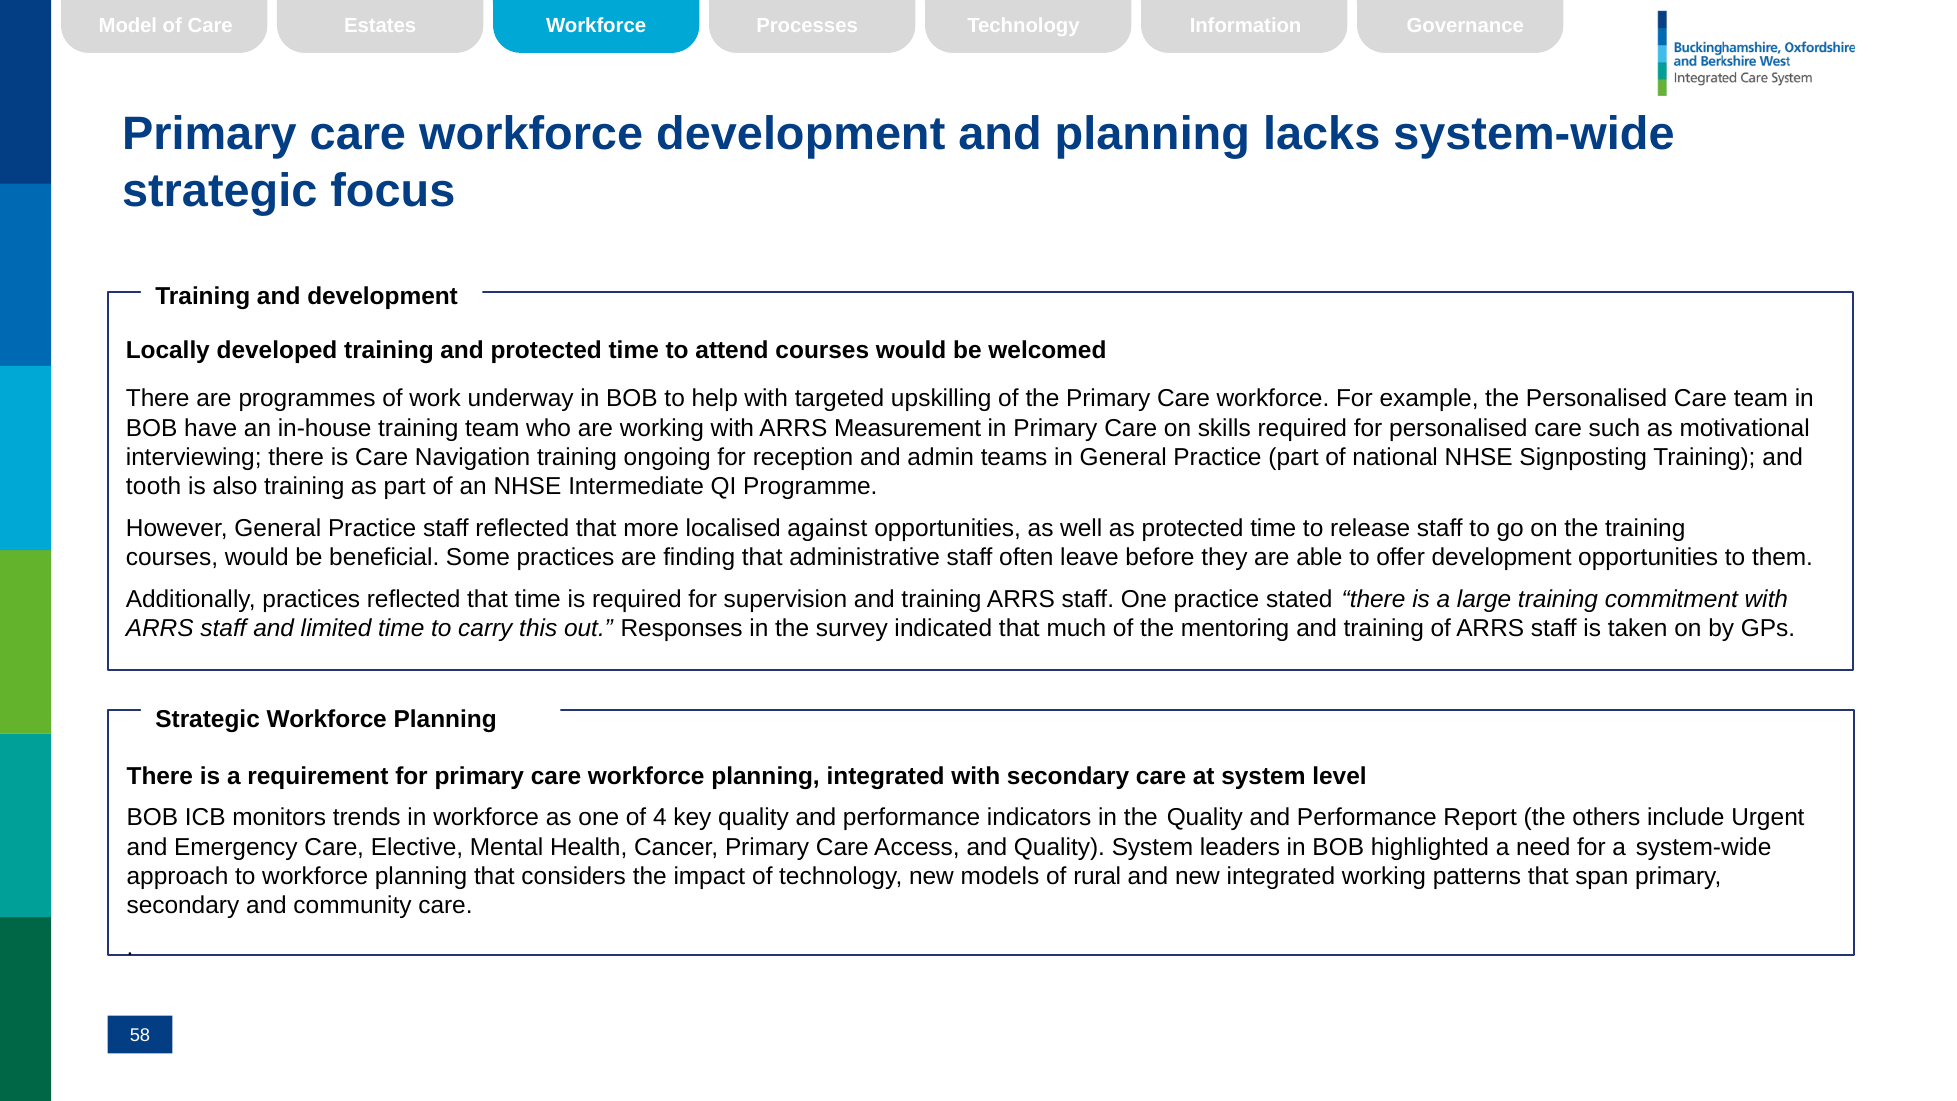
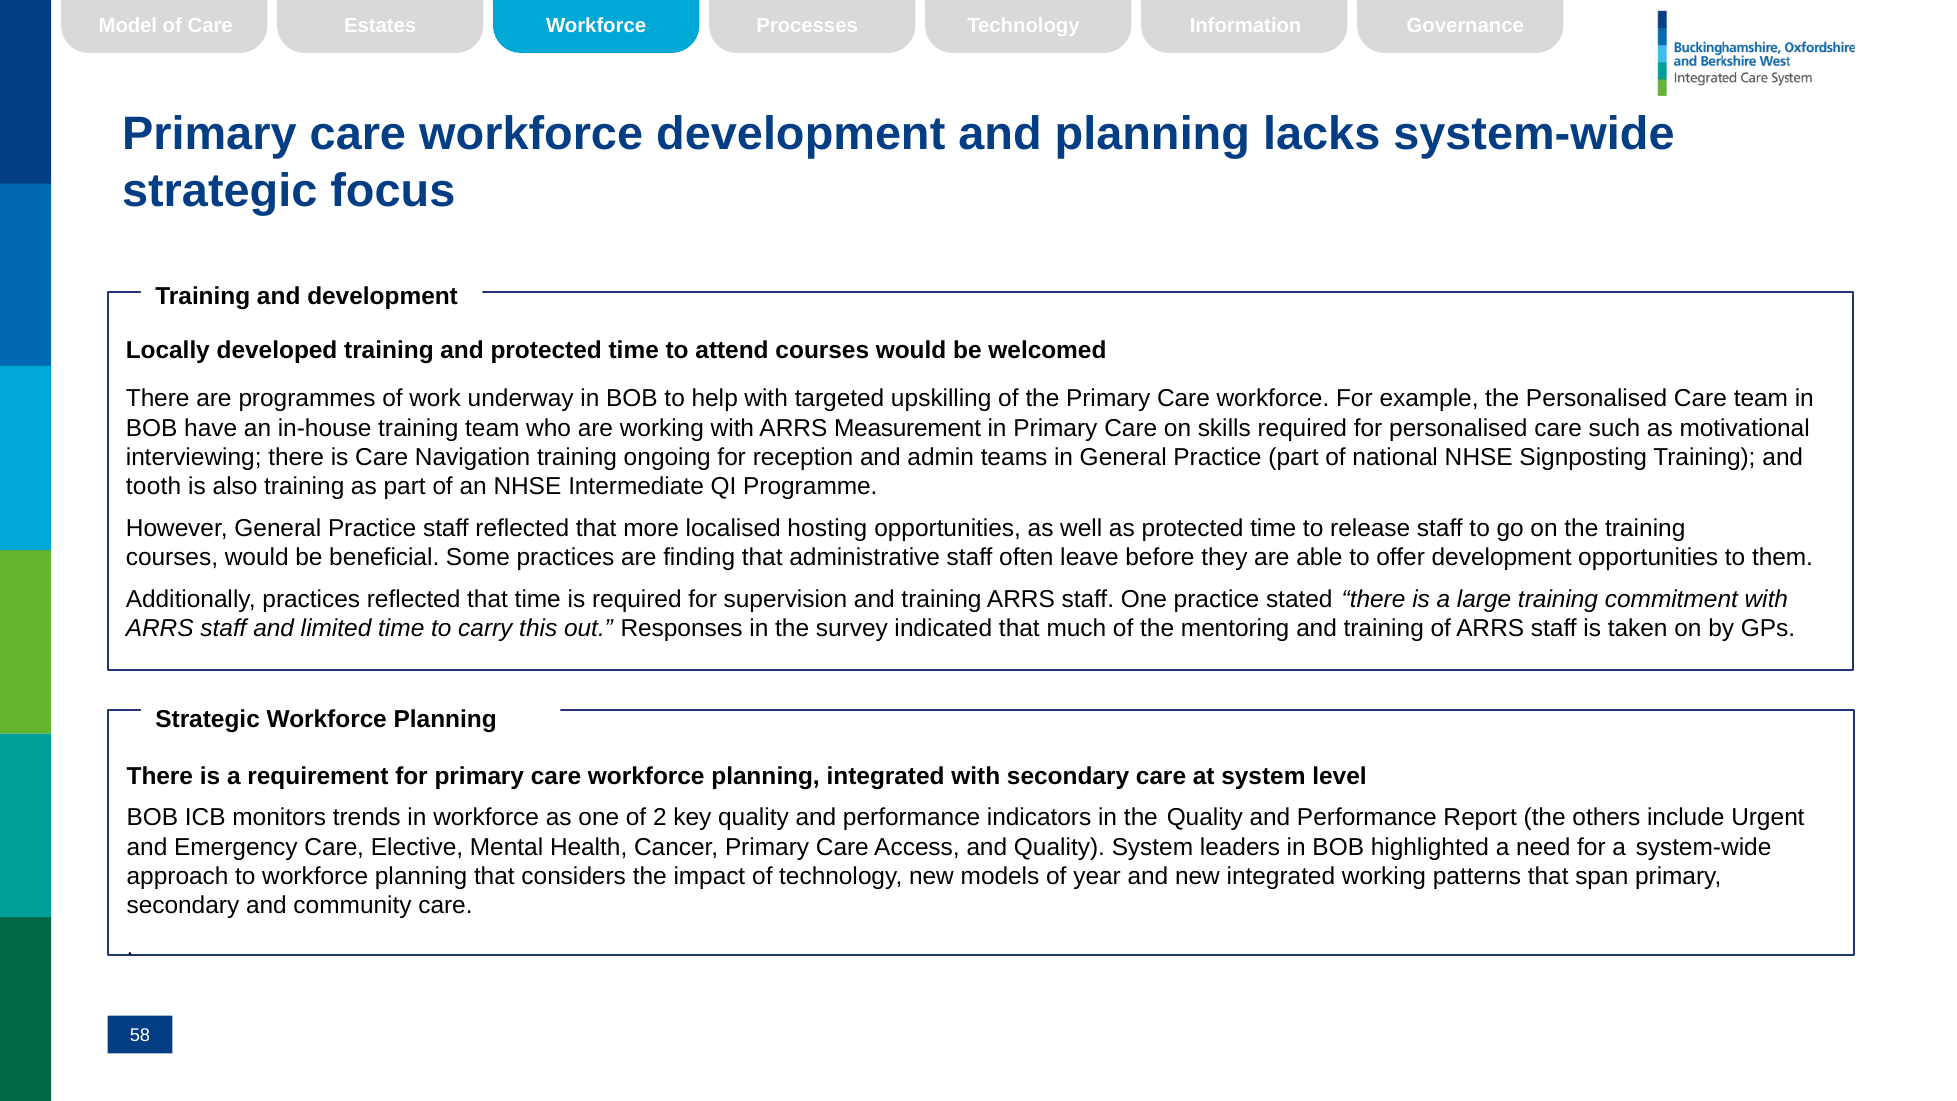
against: against -> hosting (827, 528)
4: 4 -> 2 (660, 818)
rural: rural -> year (1097, 876)
